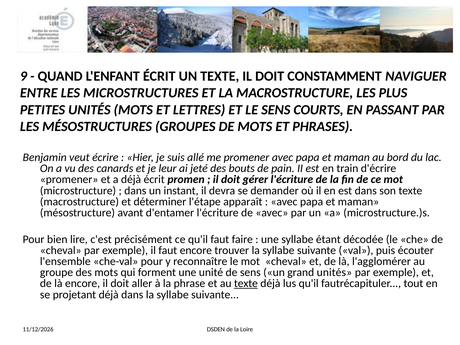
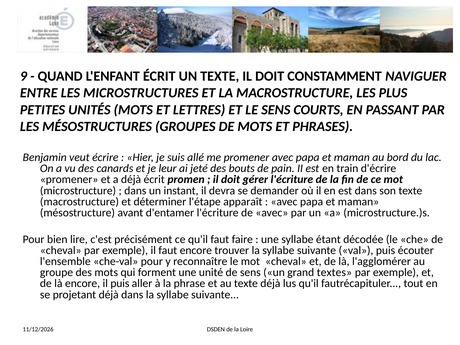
grand unités: unités -> textes (334, 272)
encore il doit: doit -> puis (120, 284)
texte underline: present -> none (246, 284)
